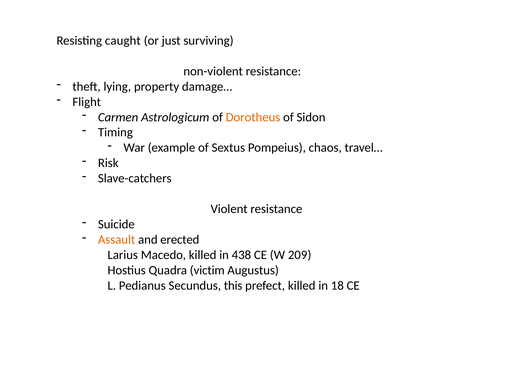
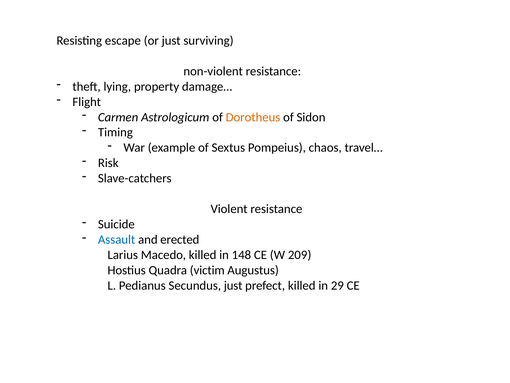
caught: caught -> escape (123, 40)
Assault colour: orange -> blue (117, 239)
438: 438 -> 148 (241, 255)
Secundus this: this -> just (233, 285)
18: 18 -> 29 (337, 285)
